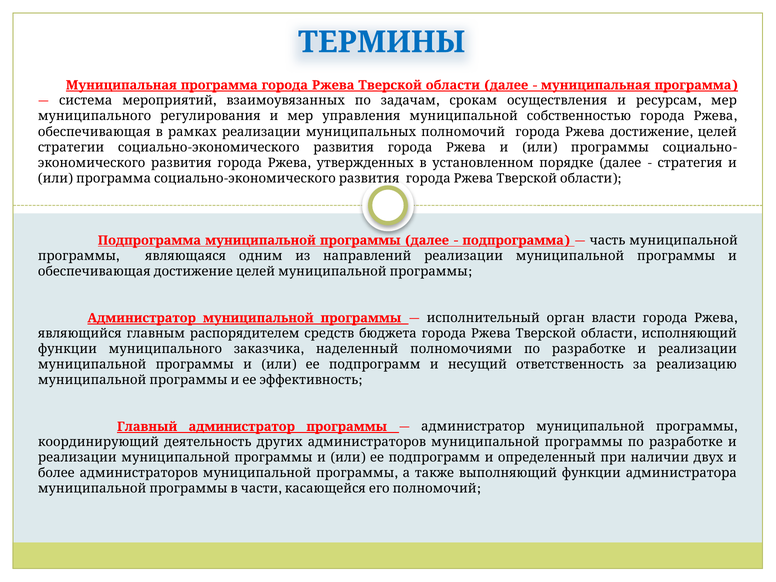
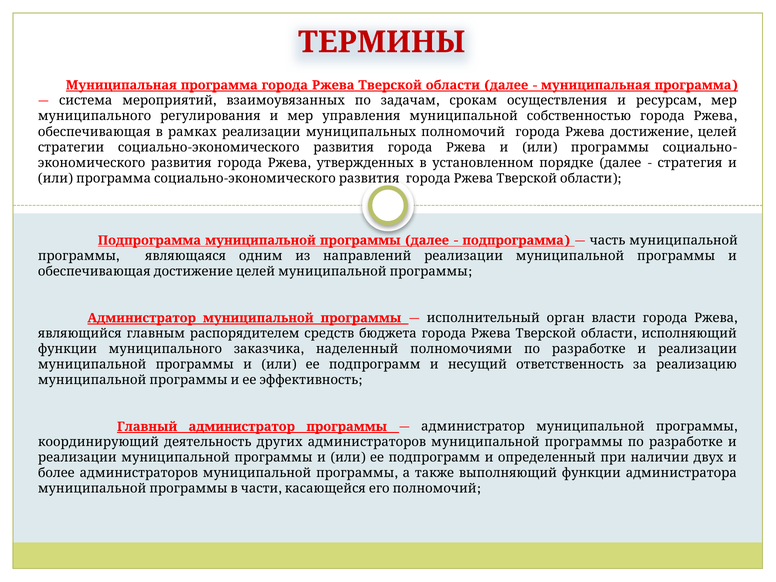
ТЕРМИНЫ colour: blue -> red (382, 42)
